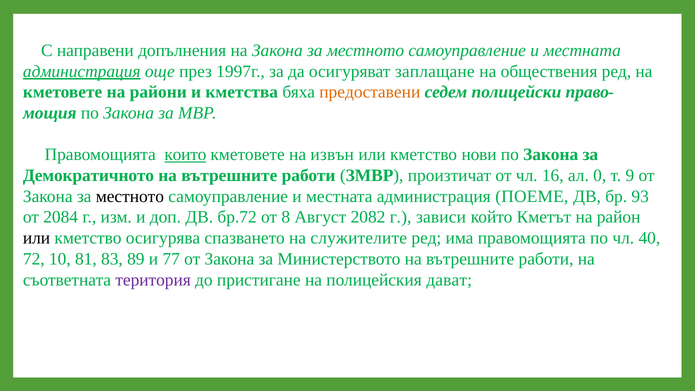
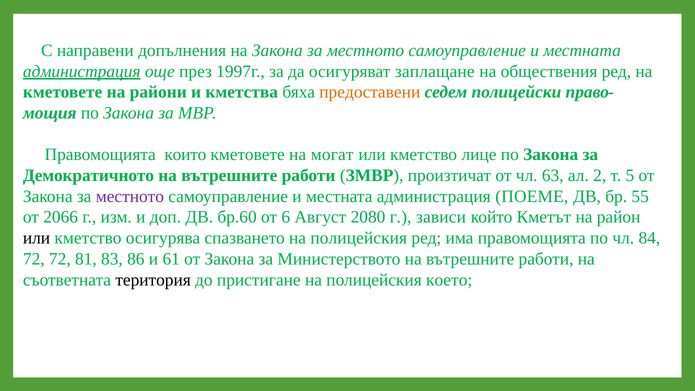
които underline: present -> none (185, 155)
извън: извън -> могат (332, 155)
нови: нови -> лице (479, 155)
16: 16 -> 63 (553, 176)
0: 0 -> 2 (600, 176)
9: 9 -> 5 (630, 176)
местното colour: black -> purple (130, 196)
93: 93 -> 55 (640, 196)
2084: 2084 -> 2066 (61, 217)
бр.72: бр.72 -> бр.60 (237, 217)
8: 8 -> 6 (286, 217)
2082: 2082 -> 2080 (368, 217)
спазването на служителите: служителите -> полицейския (359, 238)
40: 40 -> 84 (649, 238)
72 10: 10 -> 72 (60, 259)
89: 89 -> 86 (136, 259)
77: 77 -> 61 (171, 259)
територия colour: purple -> black (153, 280)
дават: дават -> което (449, 280)
